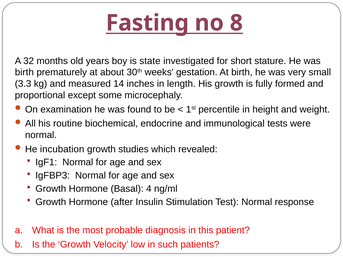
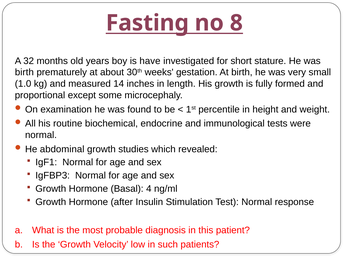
state: state -> have (150, 61)
3.3: 3.3 -> 1.0 (23, 84)
incubation: incubation -> abdominal (62, 149)
